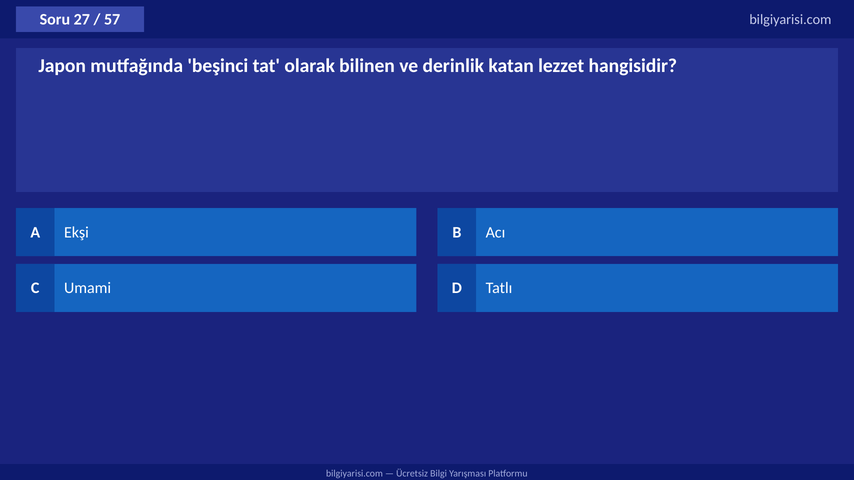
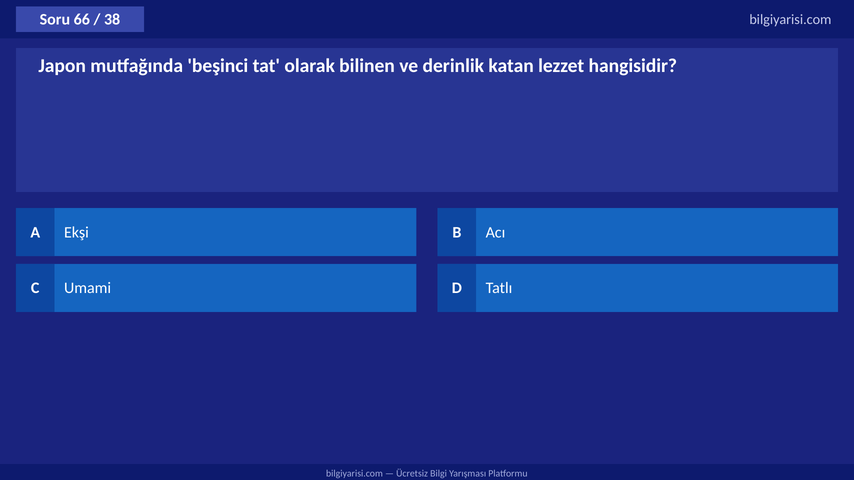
27: 27 -> 66 (82, 20)
57: 57 -> 38 (112, 20)
